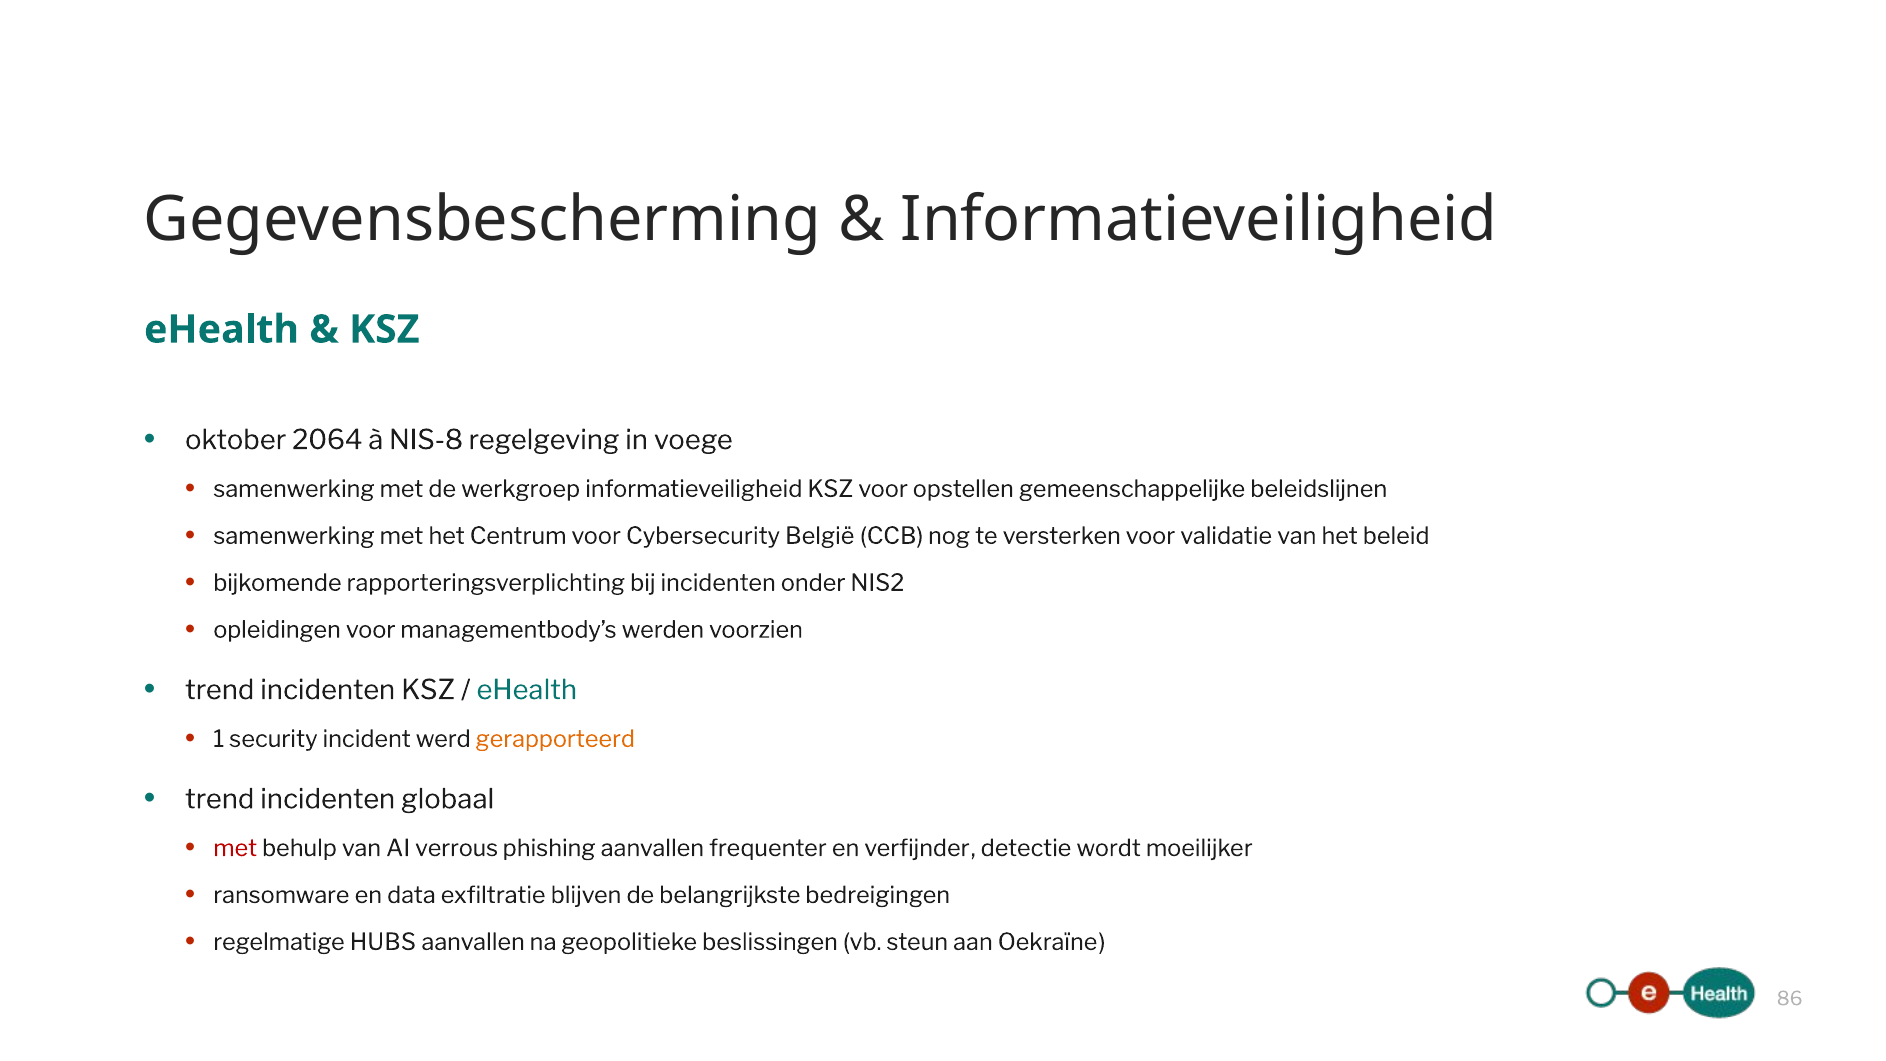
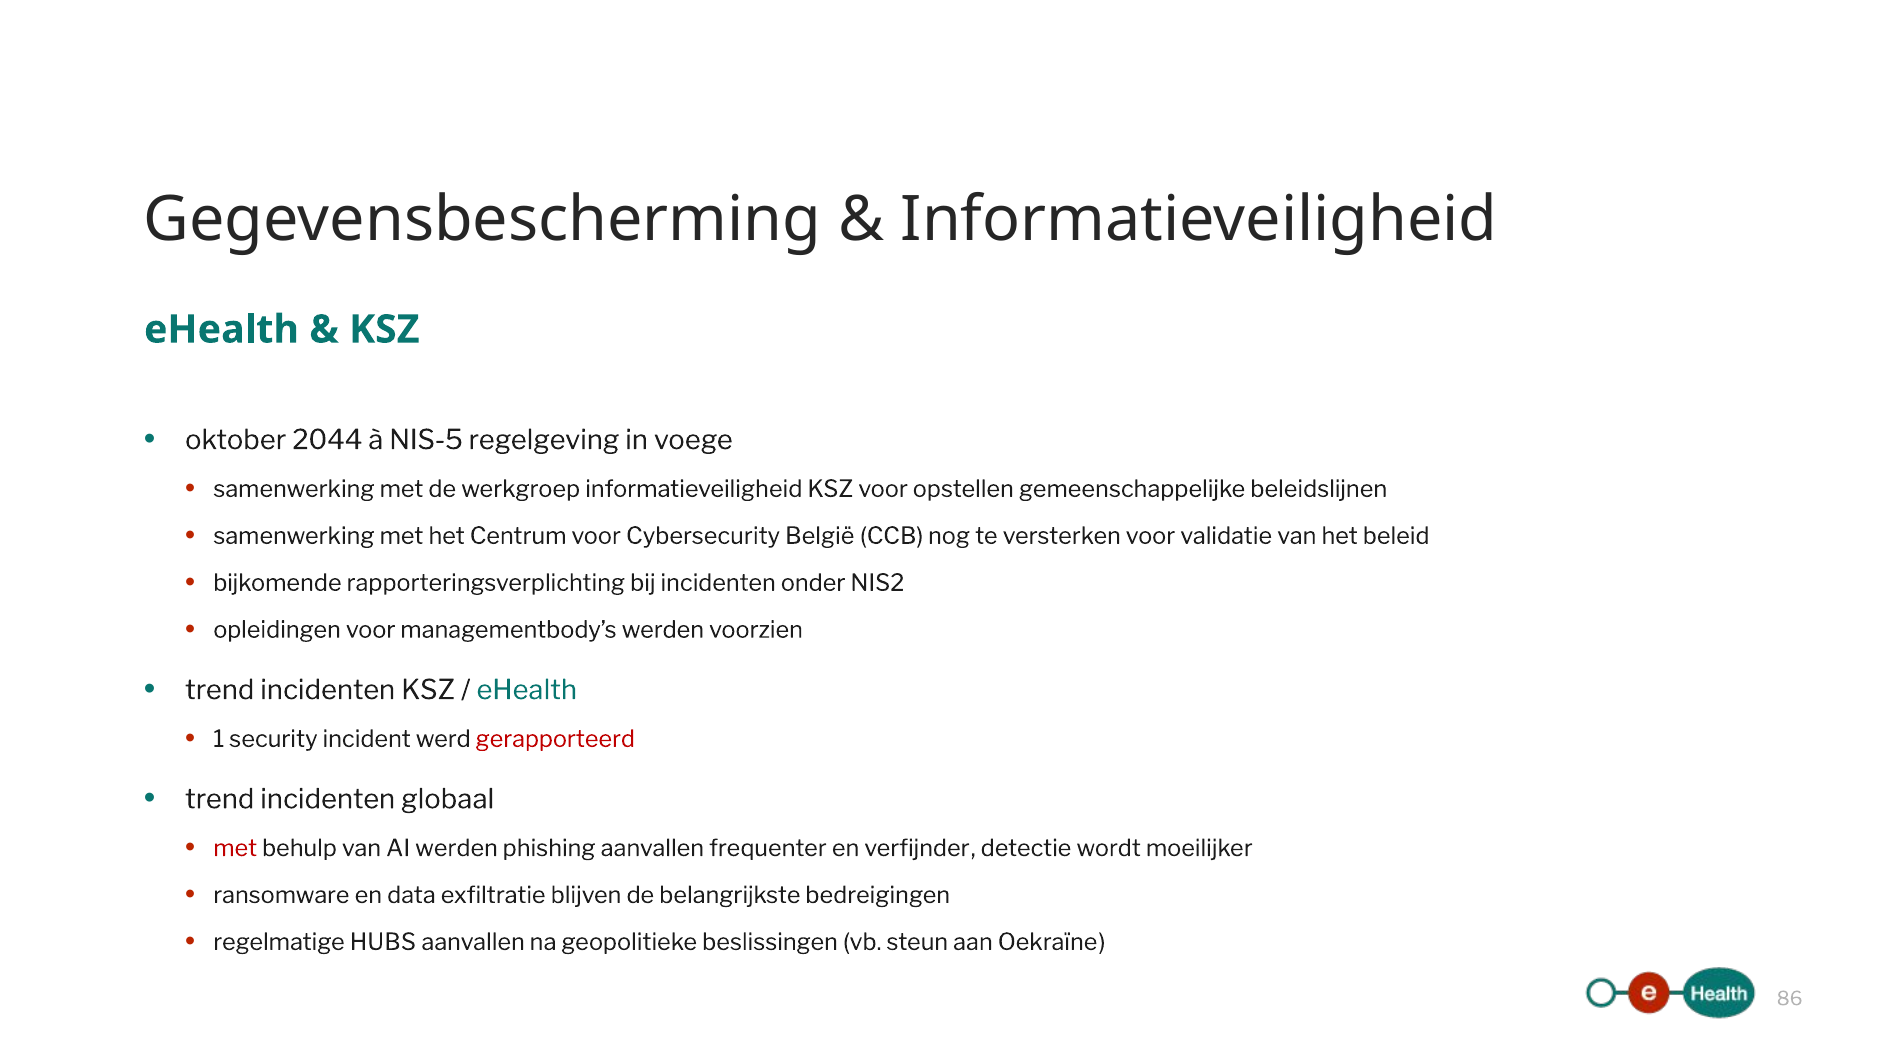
2064: 2064 -> 2044 (327, 440)
NIS-8: NIS-8 -> NIS-5 (426, 440)
gerapporteerd colour: orange -> red (555, 739)
AI verrous: verrous -> werden (456, 848)
